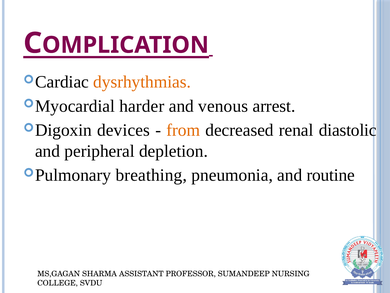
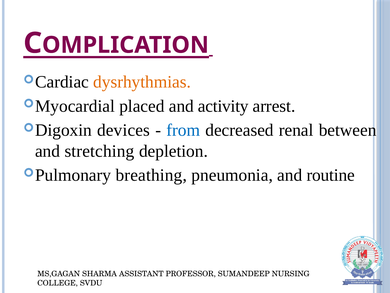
harder: harder -> placed (142, 106)
venous: venous -> activity (223, 106)
from colour: orange -> blue (183, 130)
diastolic: diastolic -> between (348, 130)
peripheral: peripheral -> stretching (99, 151)
